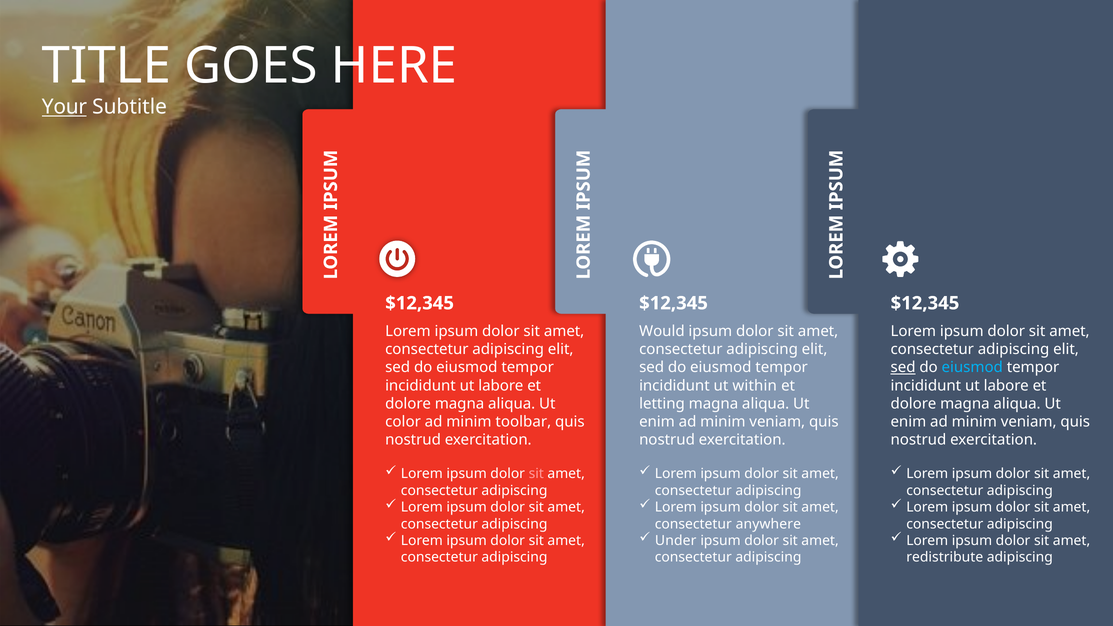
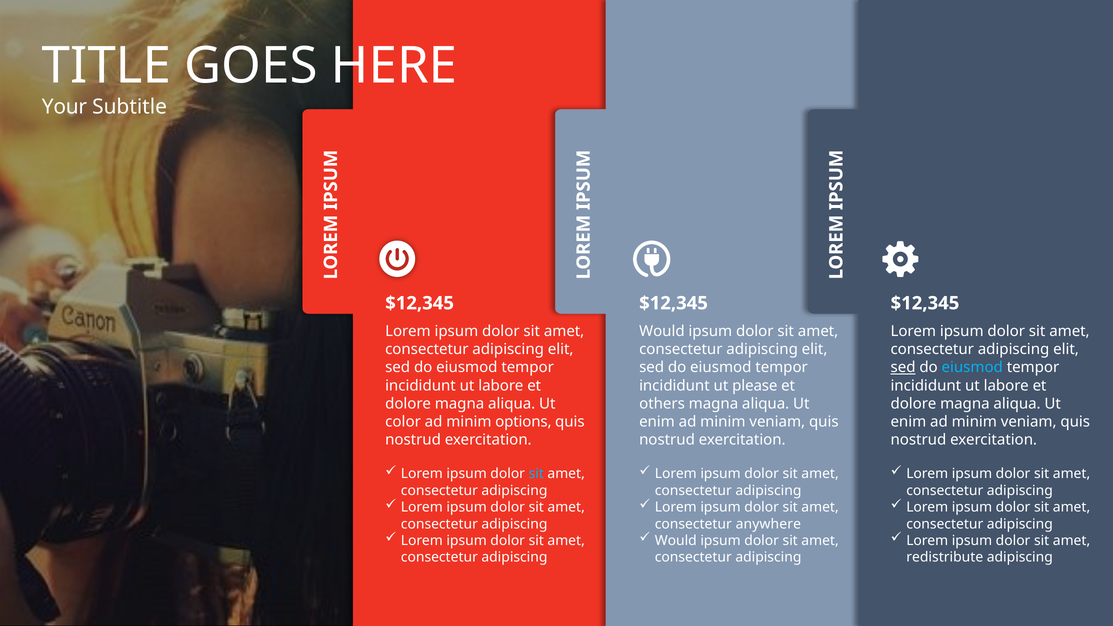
Your underline: present -> none (64, 107)
within: within -> please (755, 386)
letting: letting -> others (662, 404)
toolbar: toolbar -> options (523, 422)
sit colour: pink -> light blue (536, 474)
Under: Under -> Would (676, 541)
